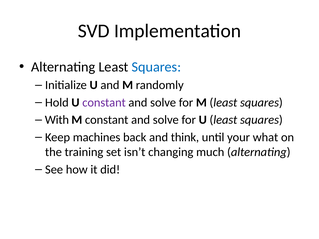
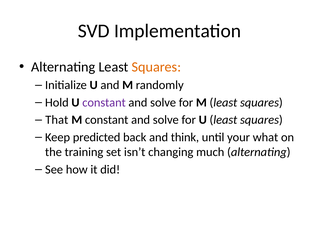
Squares colour: blue -> orange (156, 67)
With: With -> That (57, 120)
machines: machines -> predicted (97, 137)
